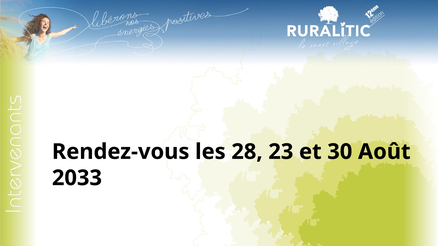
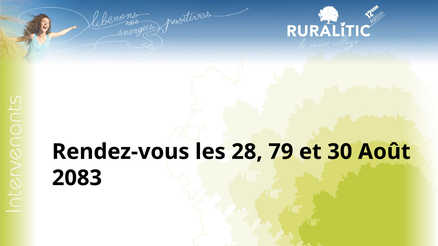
23: 23 -> 79 (281, 152)
2033: 2033 -> 2083 (77, 178)
